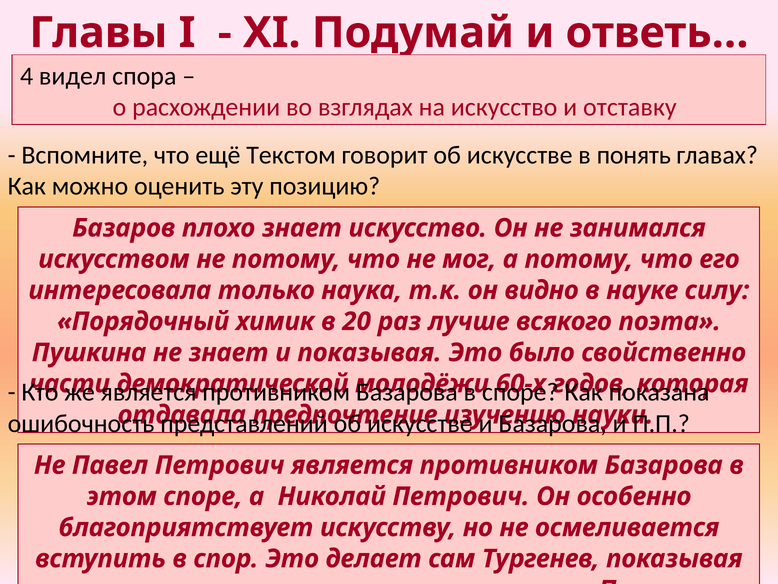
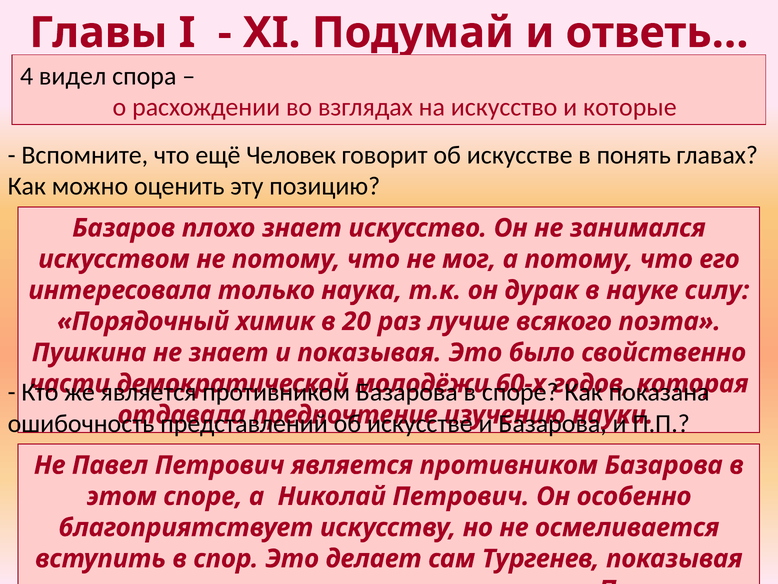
отставку: отставку -> которые (630, 107)
Текстом: Текстом -> Человек (291, 155)
видно: видно -> дурак (542, 290)
